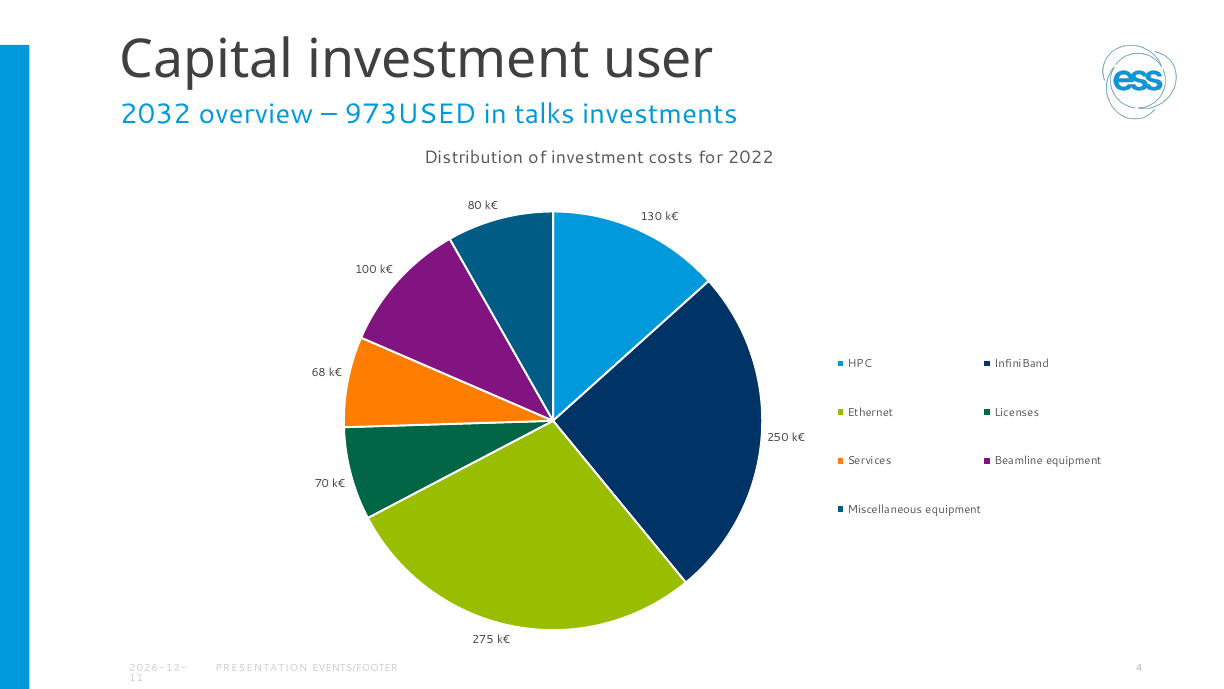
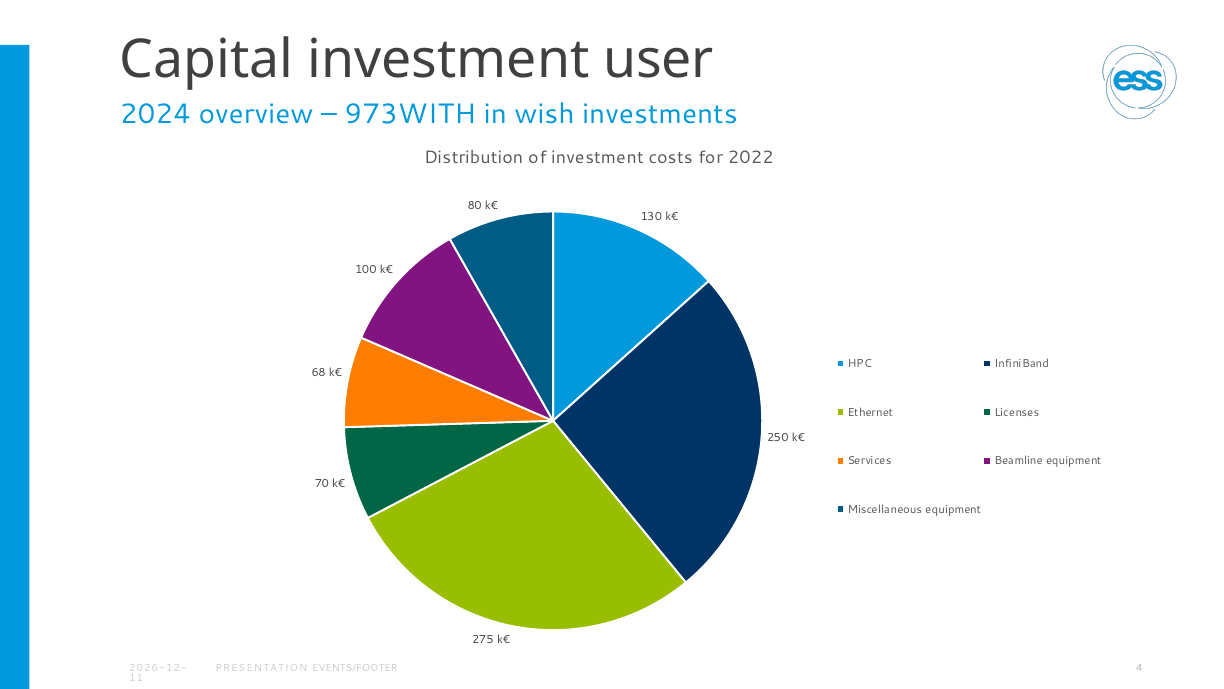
2032: 2032 -> 2024 (155, 114)
973USED: 973USED -> 973WITH (410, 114)
talks: talks -> wish (545, 114)
